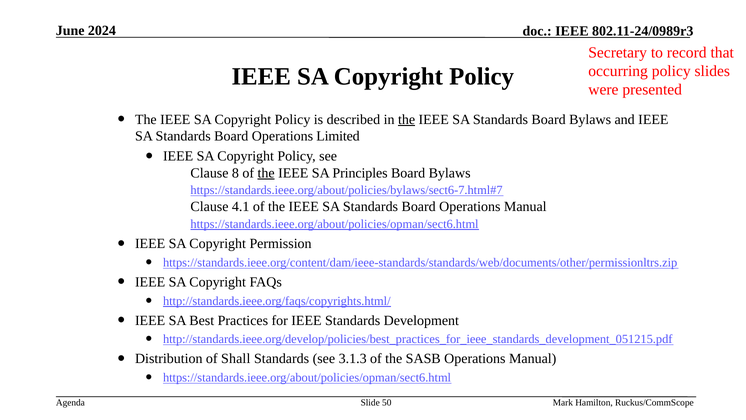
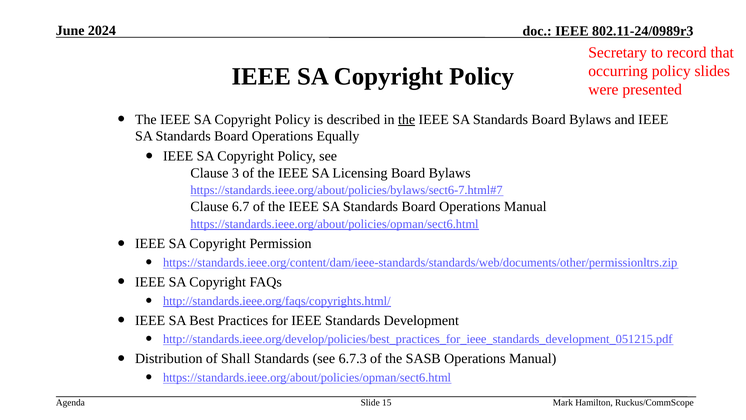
Limited: Limited -> Equally (338, 136)
8: 8 -> 3 (235, 173)
the underline: present -> none (266, 173)
Principles: Principles -> Licensing (360, 173)
4.1: 4.1 -> 6.7 (241, 206)
3.1.3: 3.1.3 -> 6.7.3 (353, 358)
50: 50 -> 15 (387, 402)
